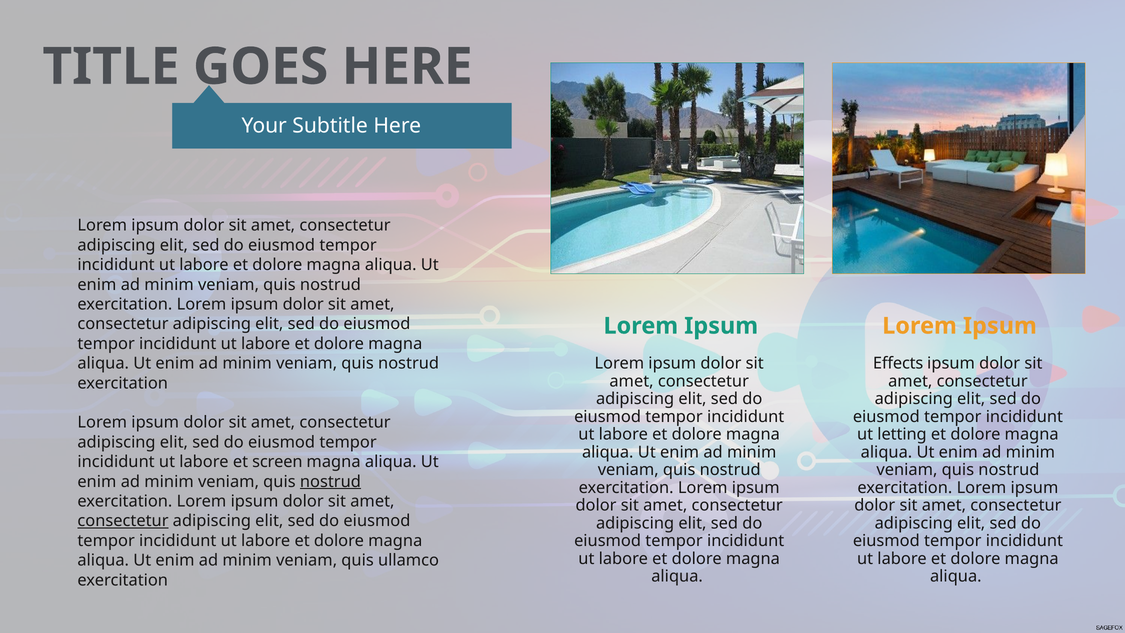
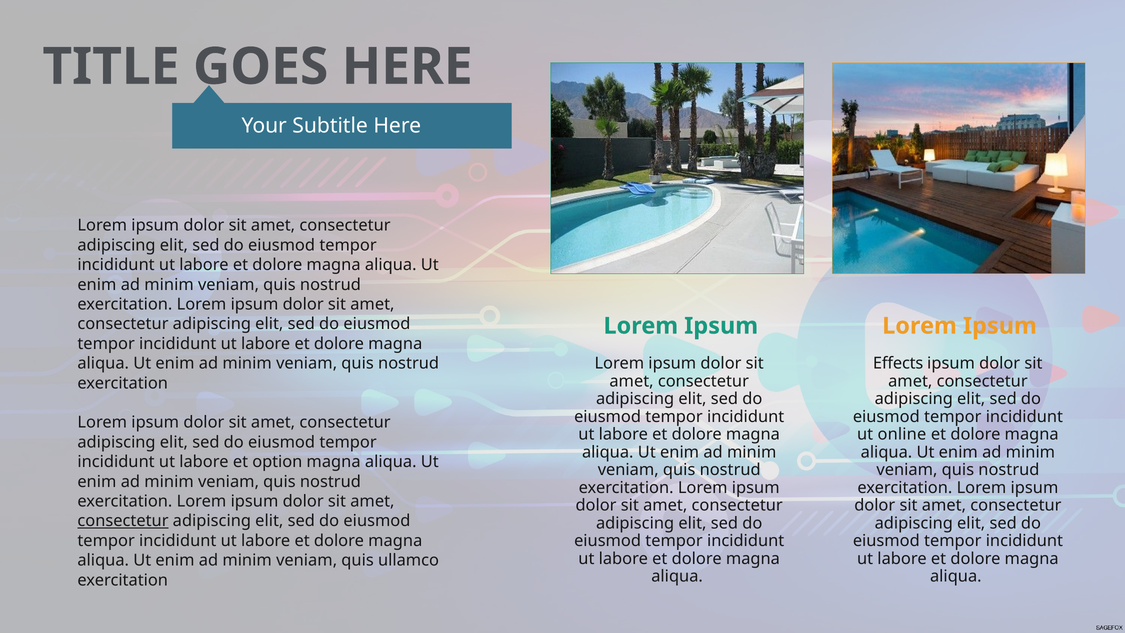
letting: letting -> online (902, 434)
screen: screen -> option (277, 462)
nostrud underline: present -> none (330, 481)
